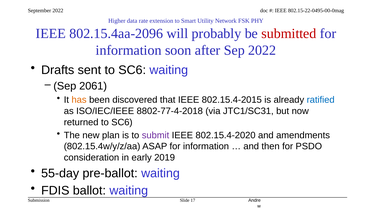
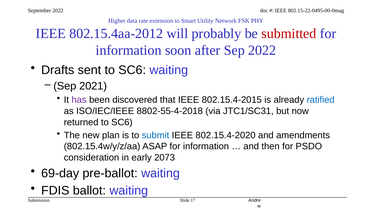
802.15.4aa-2096: 802.15.4aa-2096 -> 802.15.4aa-2012 (116, 34)
2061: 2061 -> 2021 (93, 86)
has colour: orange -> purple (79, 100)
8802-77-4-2018: 8802-77-4-2018 -> 8802-55-4-2018 (170, 111)
submit colour: purple -> blue (156, 135)
2019: 2019 -> 2073 (165, 158)
55-day: 55-day -> 69-day (60, 173)
